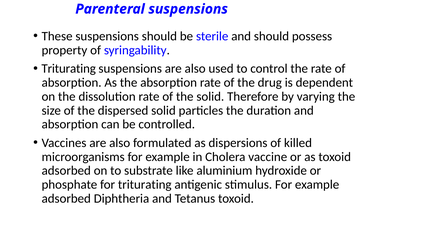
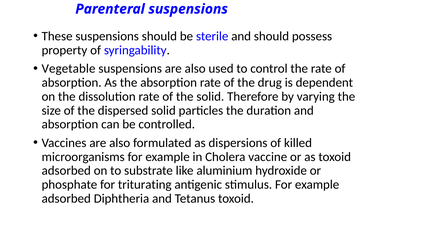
Triturating: Triturating -> Vegetable (69, 69)
